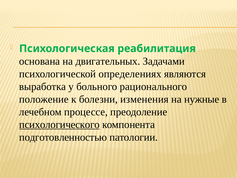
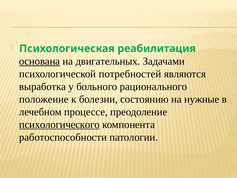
основана underline: none -> present (40, 61)
определениях: определениях -> потребностей (130, 74)
изменения: изменения -> состоянию (144, 99)
подготовленностью: подготовленностью -> работоспособности (63, 137)
